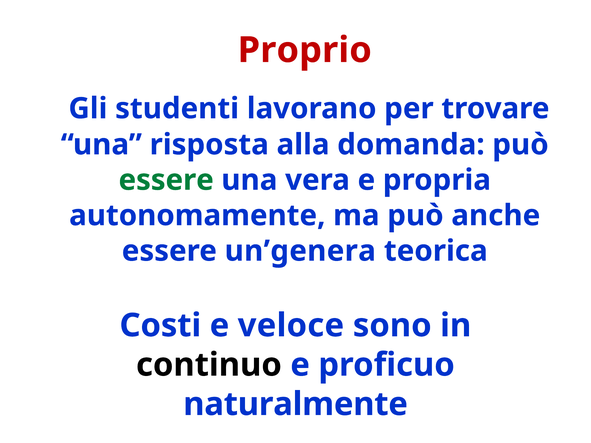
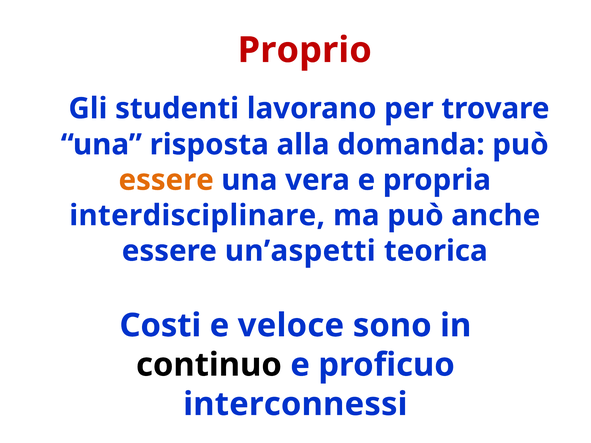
essere colour: green -> orange (166, 180)
autonomamente: autonomamente -> interdisciplinare (197, 216)
un’genera: un’genera -> un’aspetti (300, 251)
naturalmente: naturalmente -> interconnessi (295, 404)
